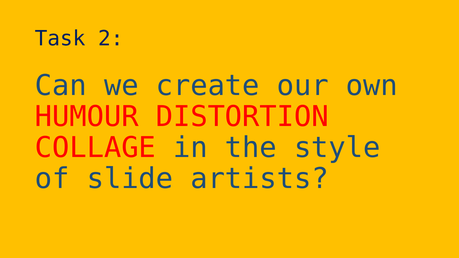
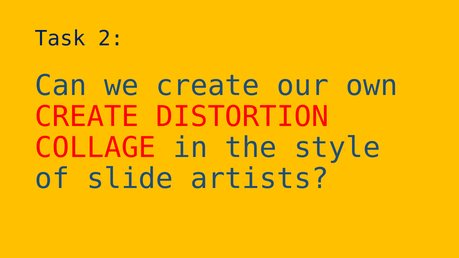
HUMOUR: HUMOUR -> CREATE (87, 117)
